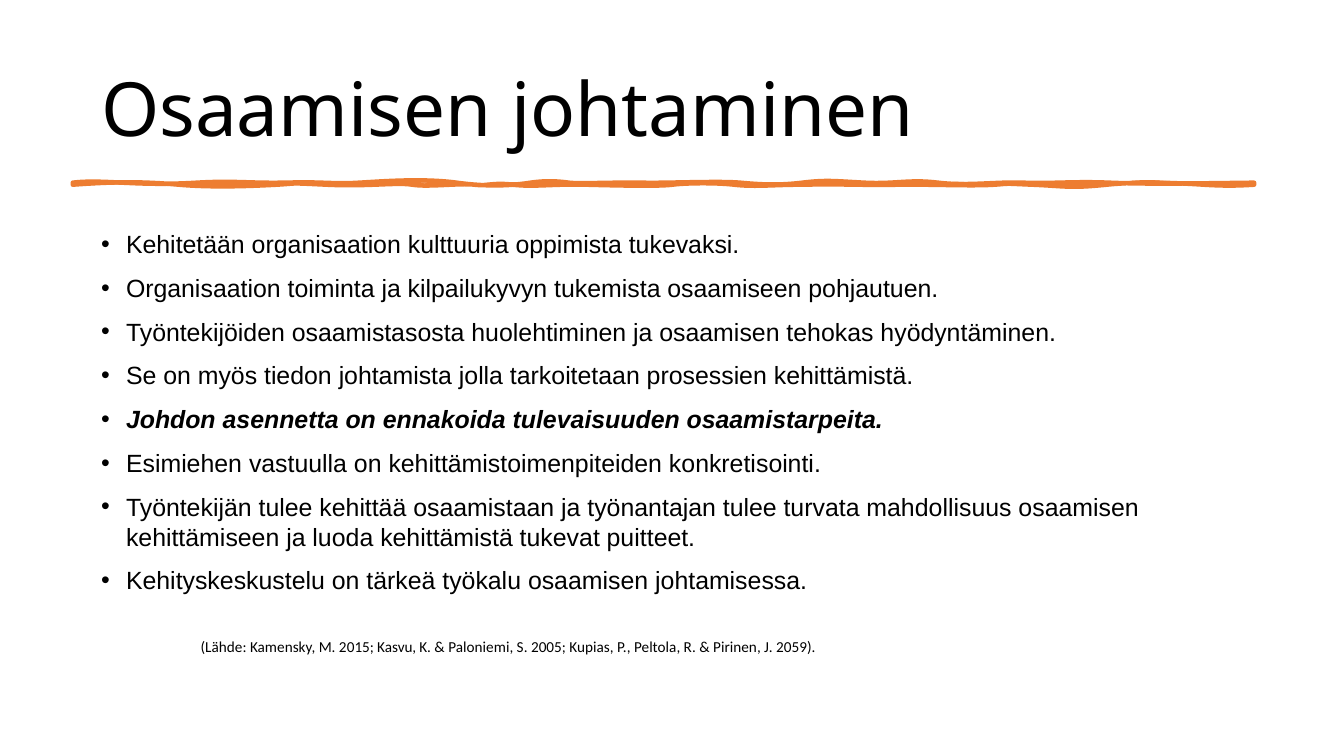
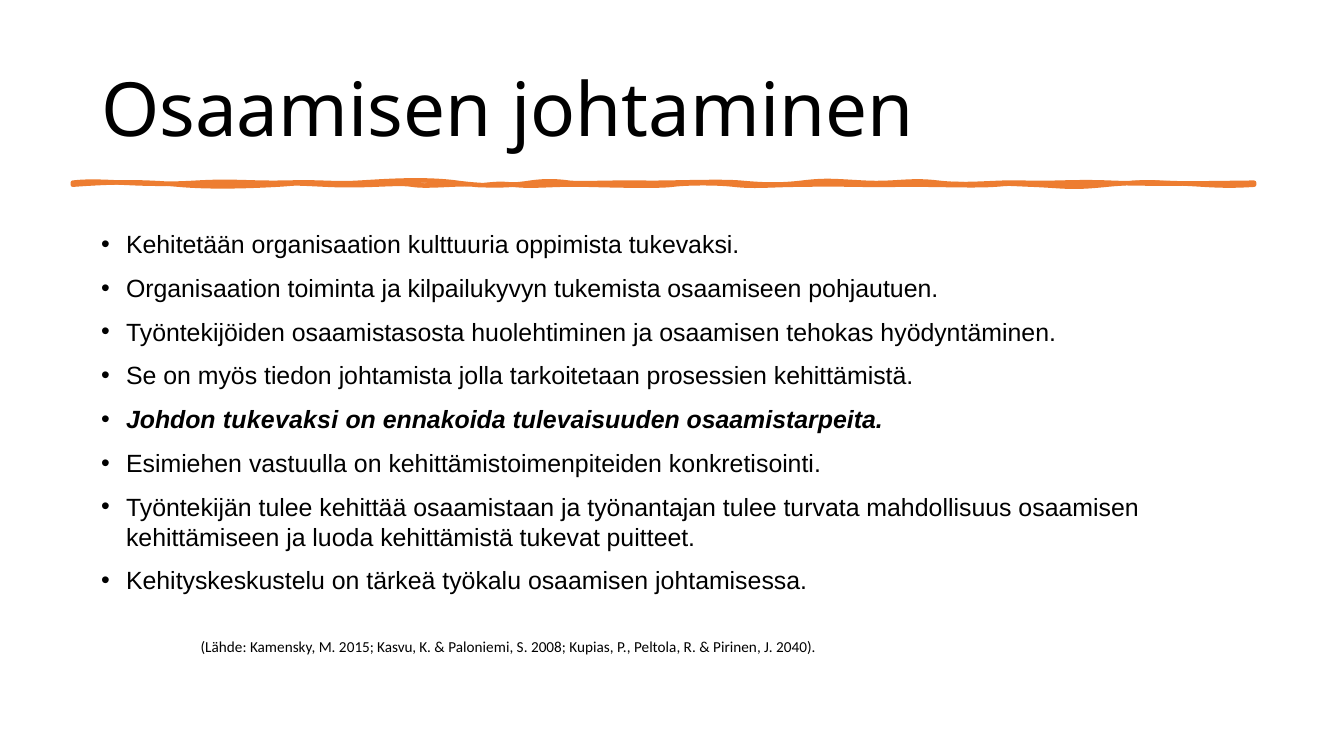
Johdon asennetta: asennetta -> tukevaksi (281, 420)
2005: 2005 -> 2008 (548, 647)
2059: 2059 -> 2040 (796, 647)
